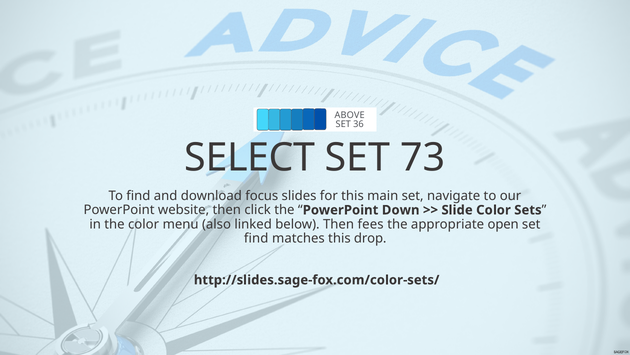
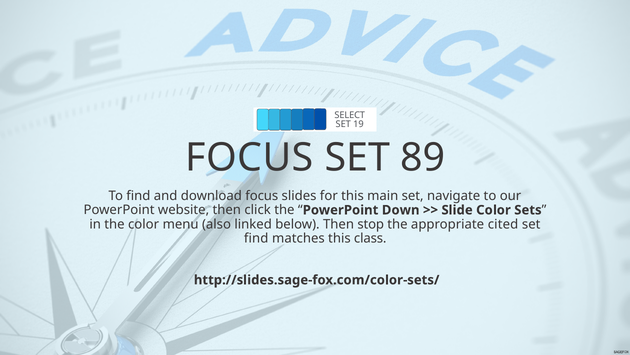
ABOVE: ABOVE -> SELECT (350, 115)
36: 36 -> 19 (358, 124)
SELECT: SELECT -> FOCUS (249, 157)
73: 73 -> 89 (423, 157)
fees: fees -> stop (371, 224)
open: open -> cited (503, 224)
drop: drop -> class (370, 238)
